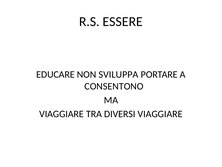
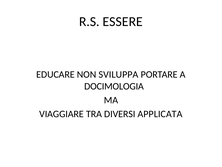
CONSENTONO: CONSENTONO -> DOCIMOLOGIA (114, 86)
DIVERSI VIAGGIARE: VIAGGIARE -> APPLICATA (160, 114)
